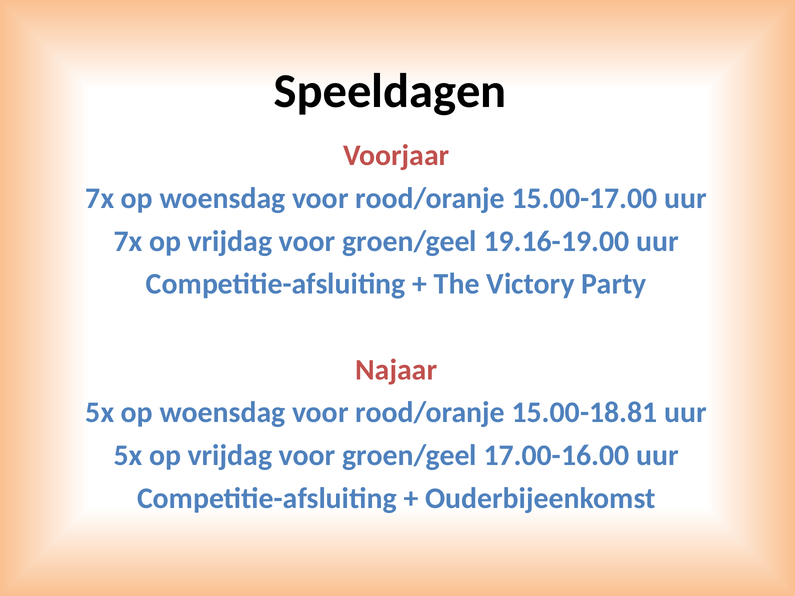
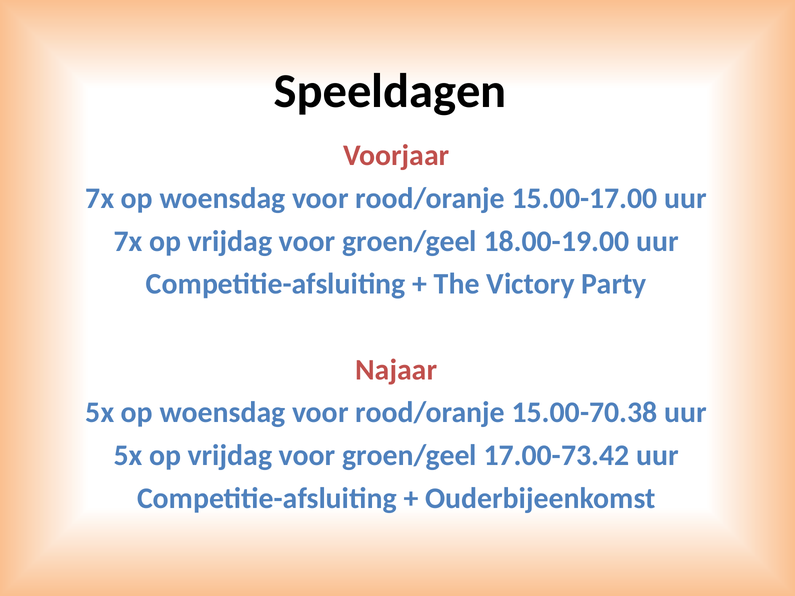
19.16-19.00: 19.16-19.00 -> 18.00-19.00 (557, 241)
15.00-18.81: 15.00-18.81 -> 15.00-70.38 (585, 413)
17.00-16.00: 17.00-16.00 -> 17.00-73.42 (557, 456)
